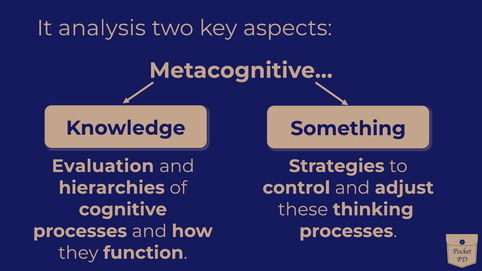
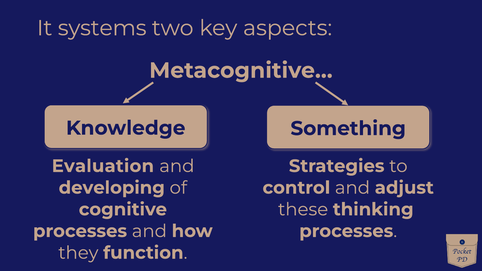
analysis: analysis -> systems (102, 28)
hierarchies: hierarchies -> developing (112, 188)
